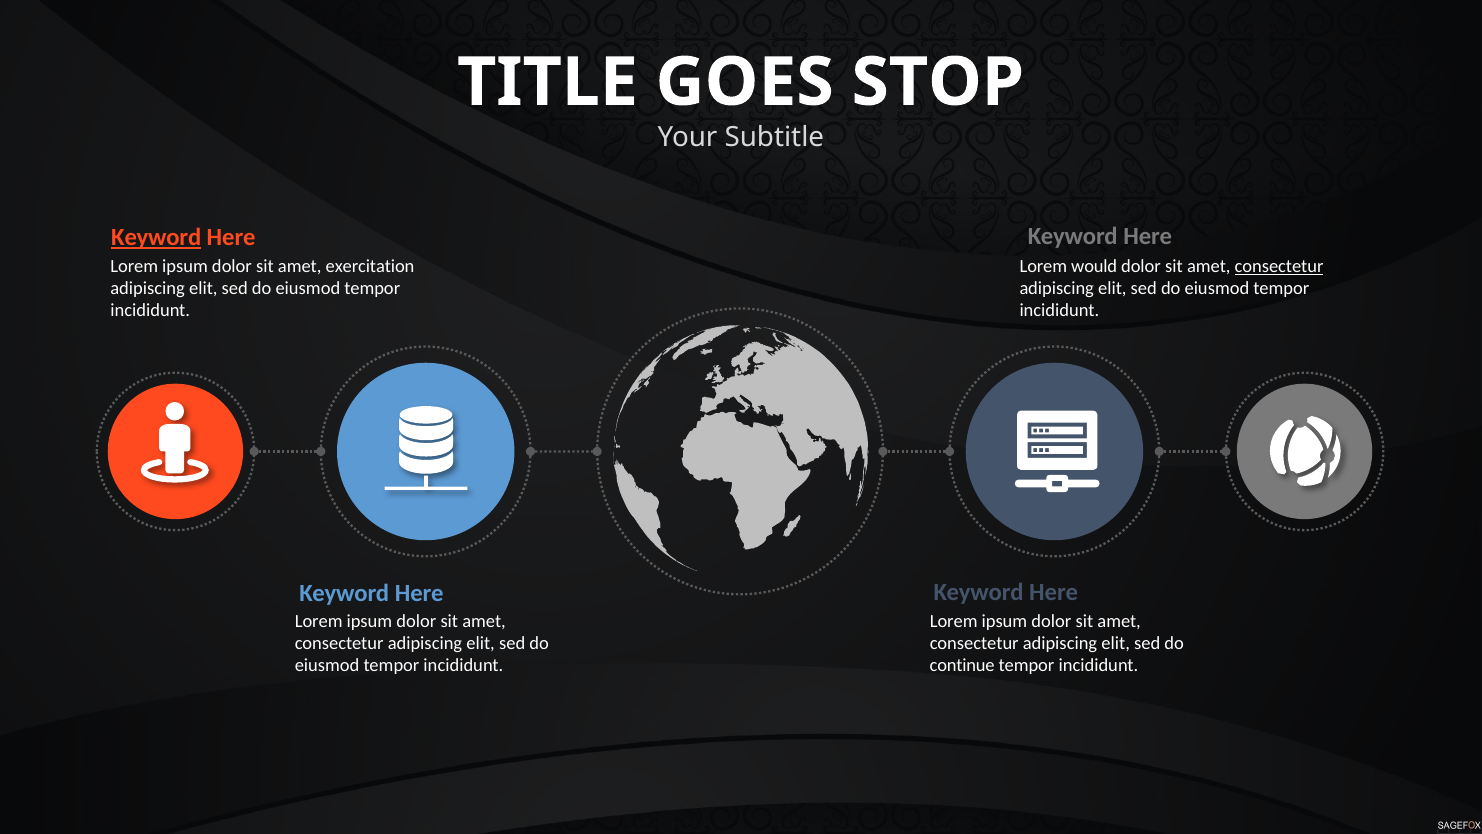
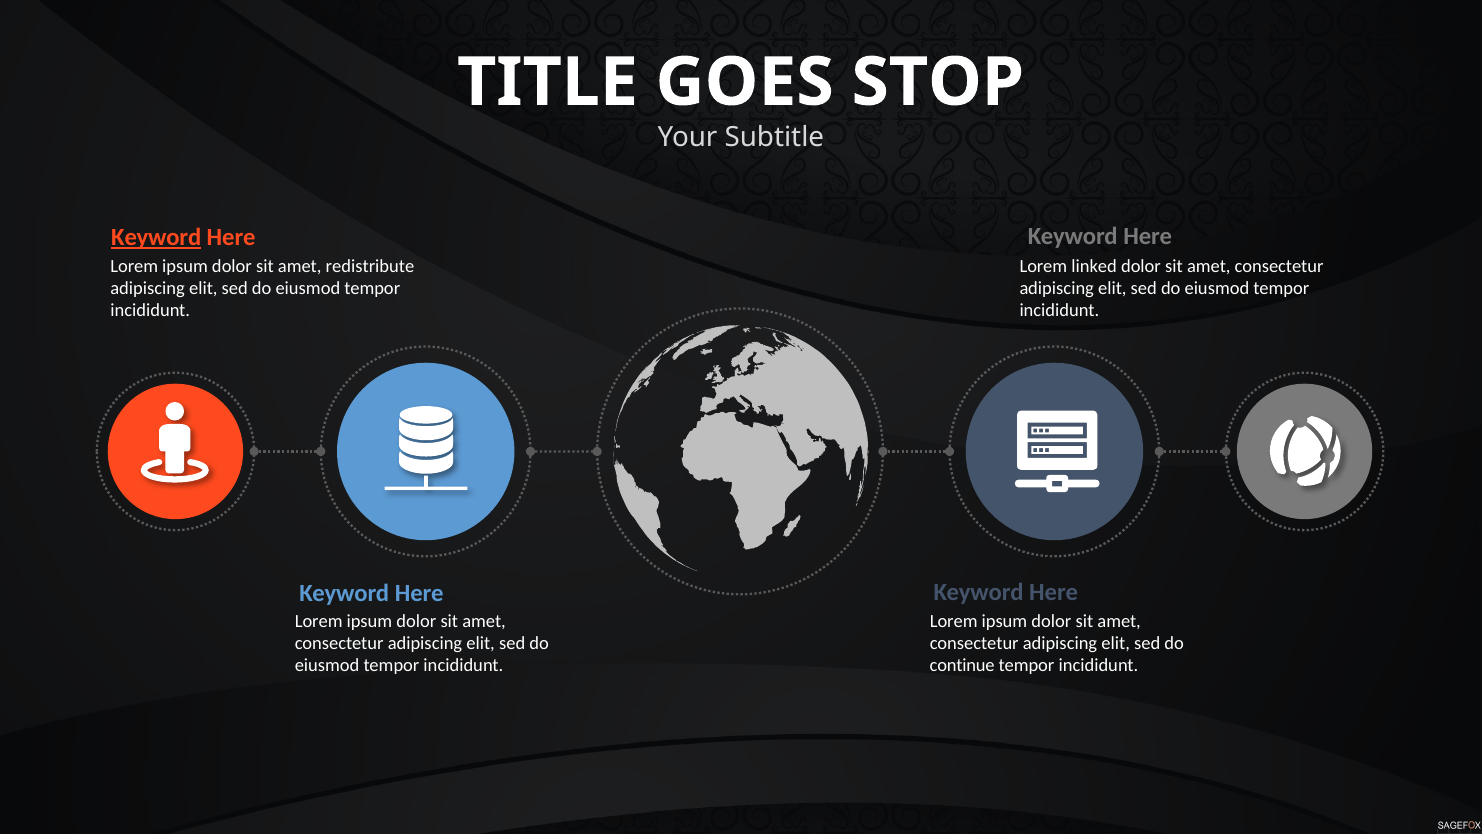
exercitation: exercitation -> redistribute (370, 266)
would: would -> linked (1094, 266)
consectetur underline: present -> none (1279, 266)
